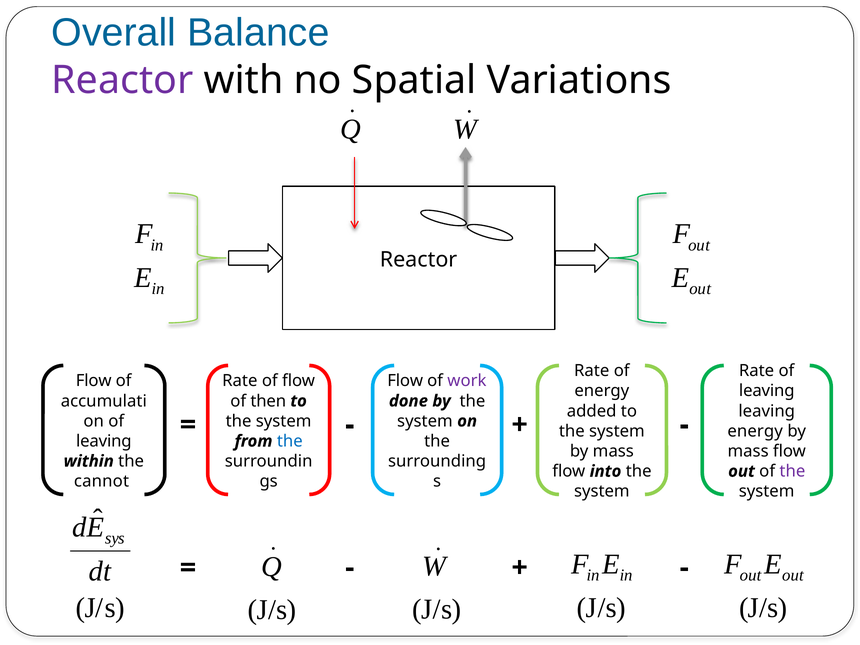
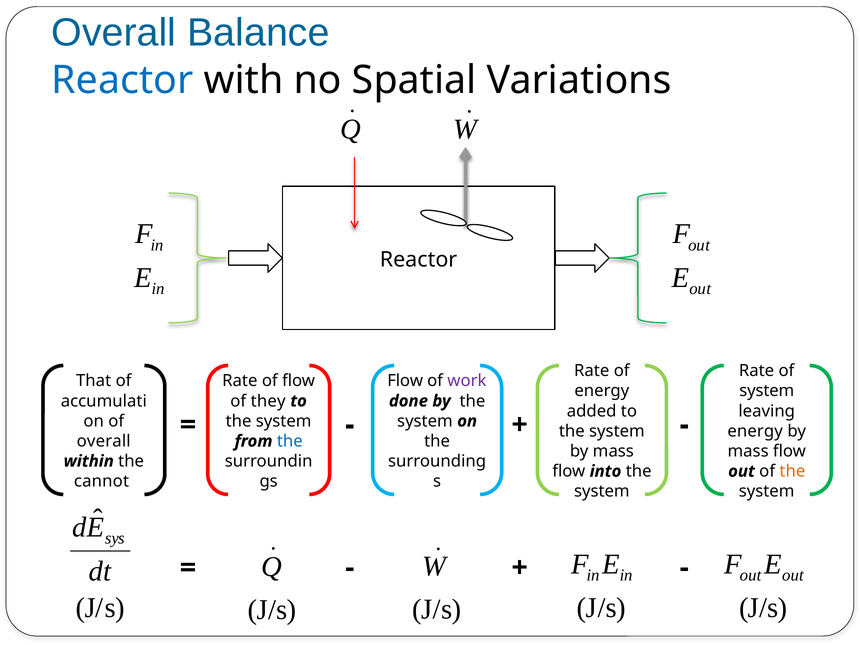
Reactor colour: purple -> blue (122, 80)
Flow: Flow -> That (94, 381)
leaving: leaving -> system (767, 391)
then: then -> they (268, 401)
leaving: leaving -> overall (104, 441)
the colour: purple -> orange (792, 471)
